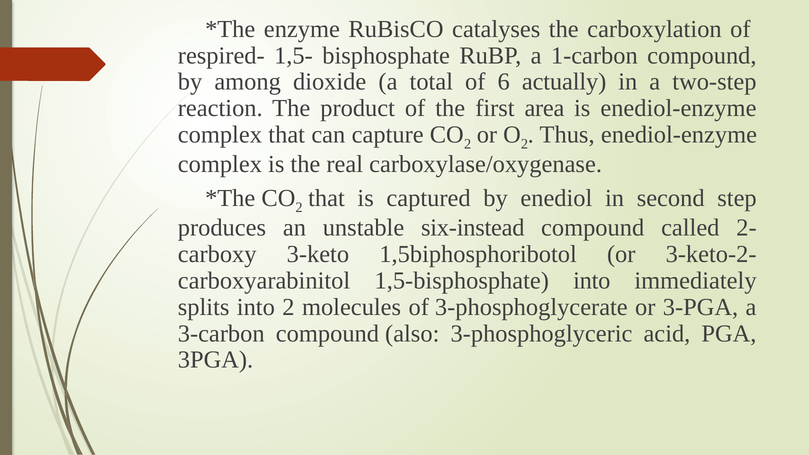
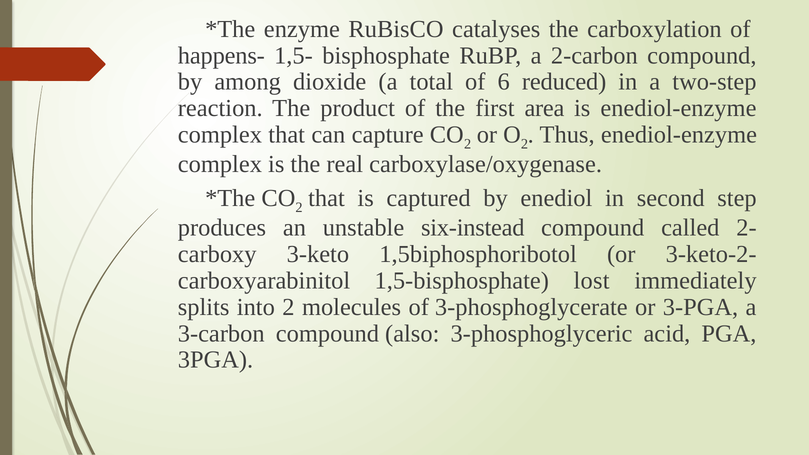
respired-: respired- -> happens- (221, 56)
1-carbon: 1-carbon -> 2-carbon (594, 56)
actually: actually -> reduced (564, 82)
1,5-bisphosphate into: into -> lost (592, 281)
